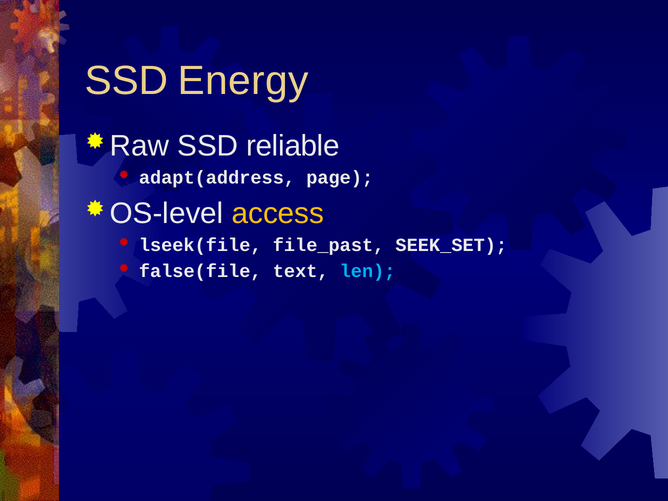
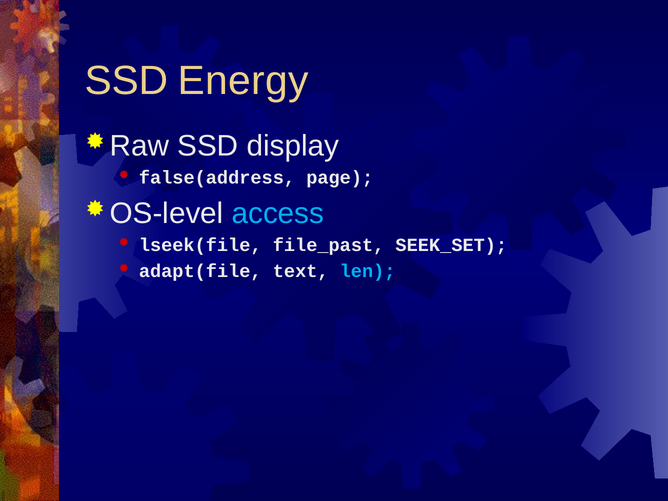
reliable: reliable -> display (293, 146)
adapt(address: adapt(address -> false(address (217, 178)
access colour: yellow -> light blue (278, 213)
false(file: false(file -> adapt(file (200, 271)
